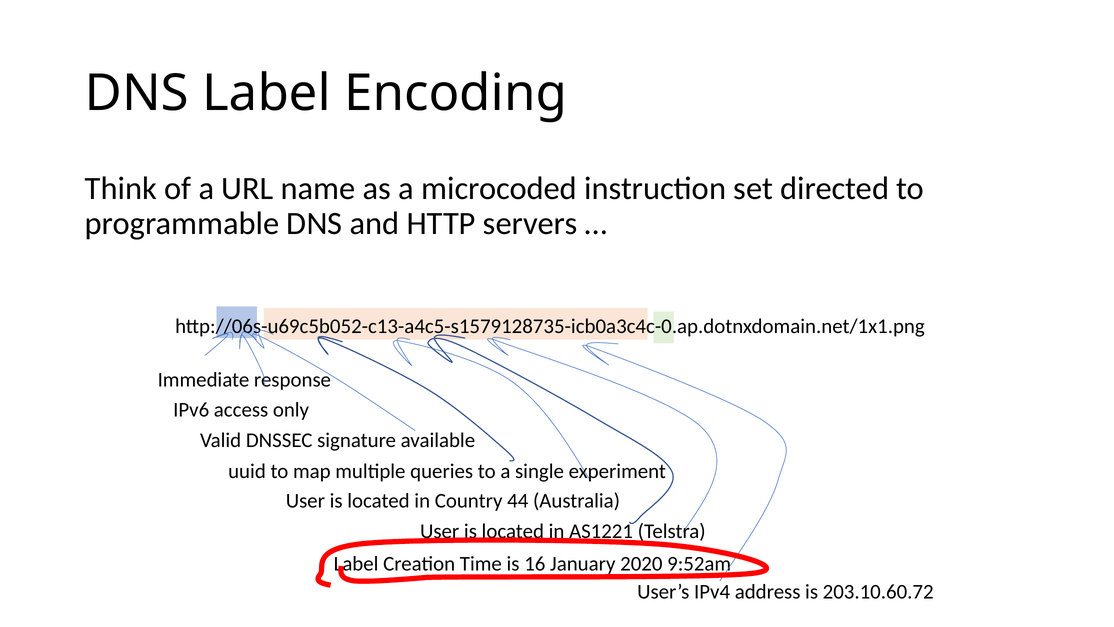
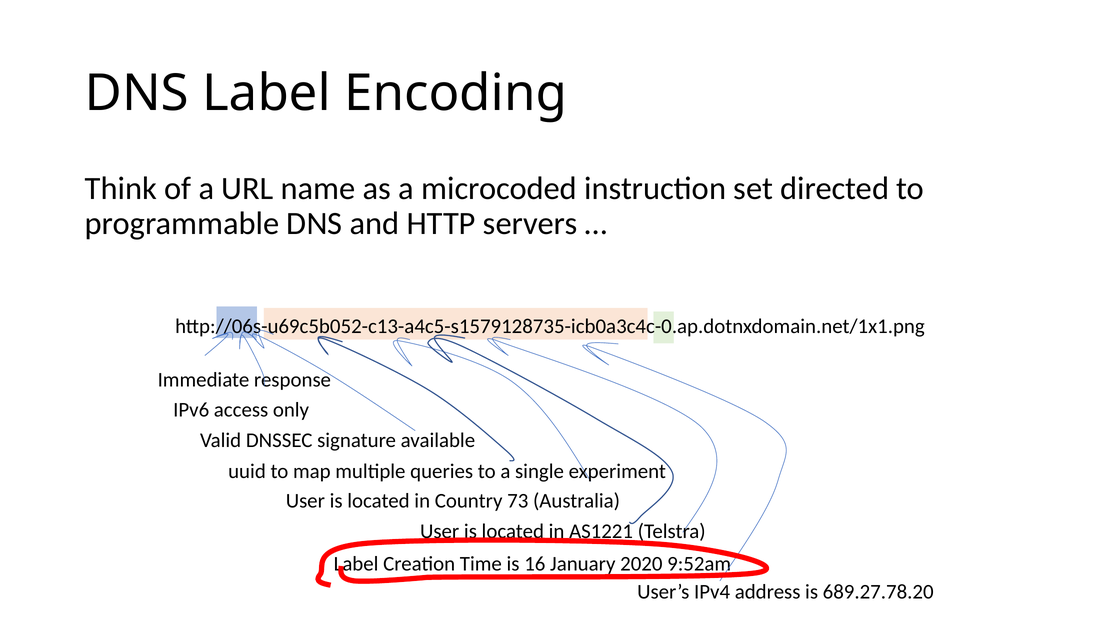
44: 44 -> 73 (518, 501)
203.10.60.72: 203.10.60.72 -> 689.27.78.20 (878, 591)
